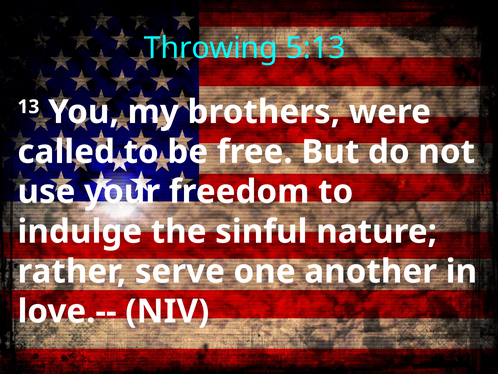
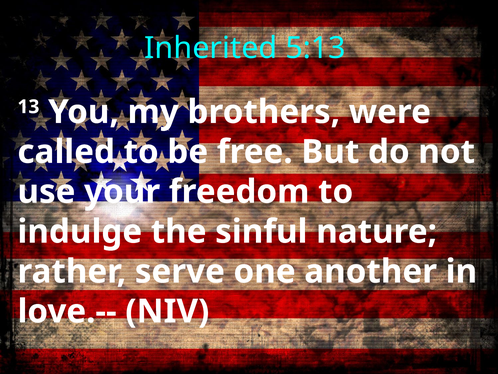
Throwing: Throwing -> Inherited (211, 48)
